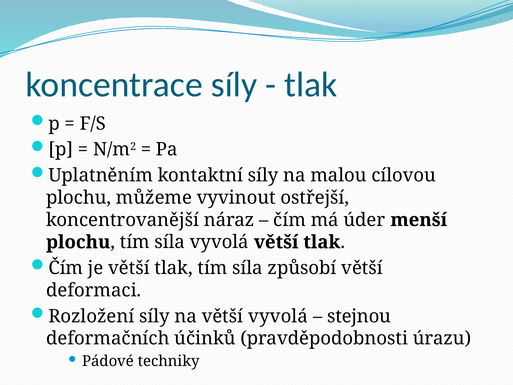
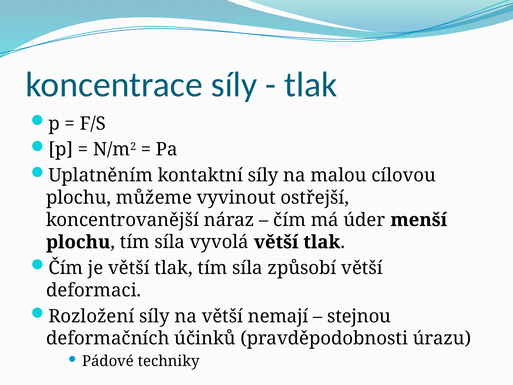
větší vyvolá: vyvolá -> nemají (278, 316)
